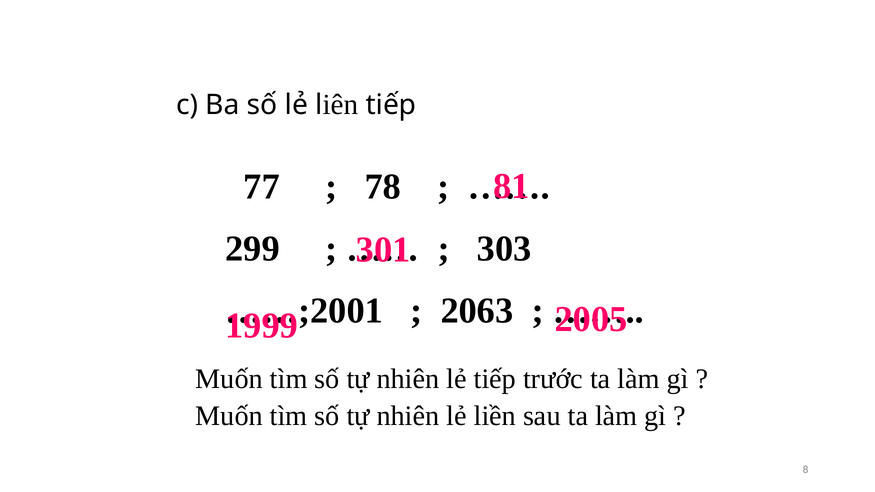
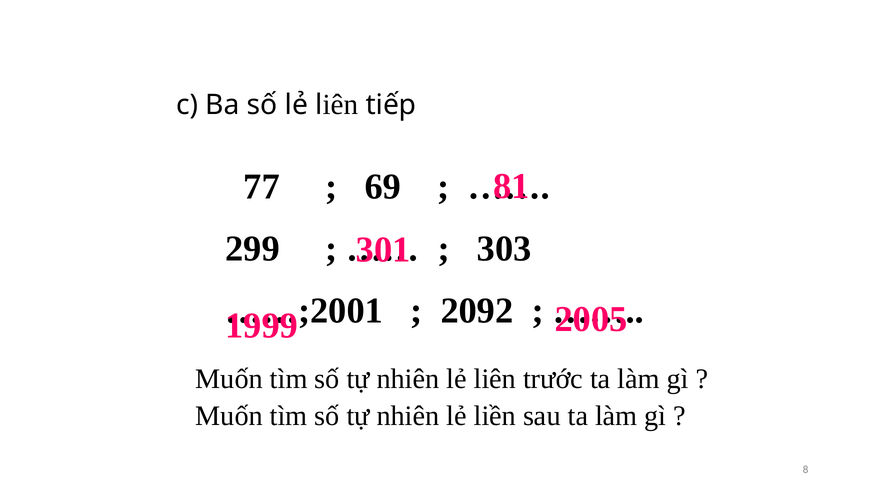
78: 78 -> 69 (383, 187)
2063: 2063 -> 2092 (477, 311)
lẻ tiếp: tiếp -> liên (495, 379)
